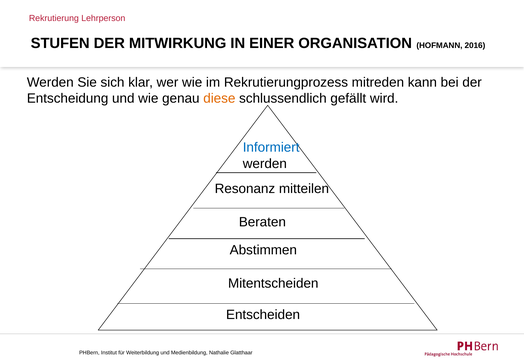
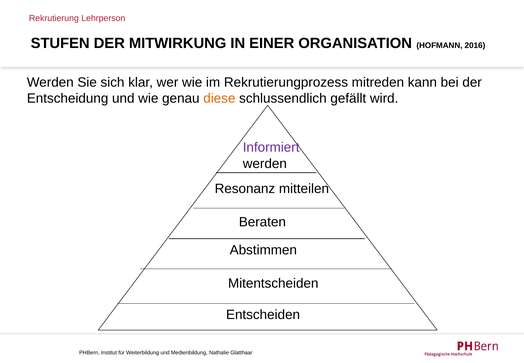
Informiert colour: blue -> purple (271, 147)
